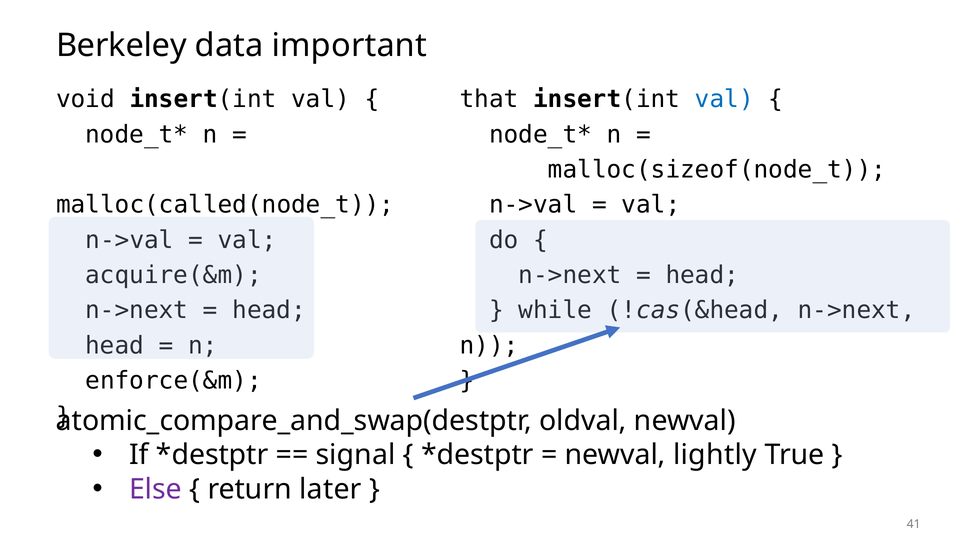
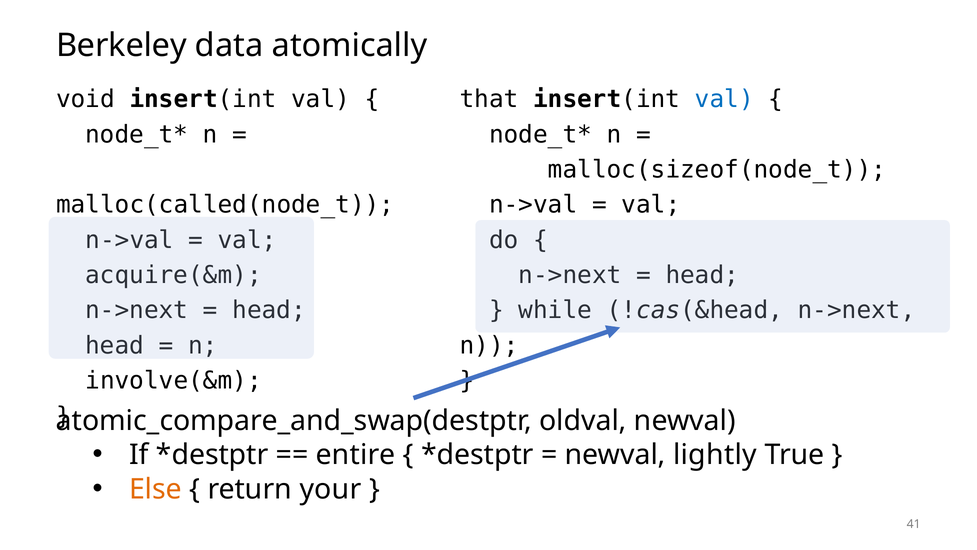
important: important -> atomically (350, 46)
enforce(&m: enforce(&m -> involve(&m (174, 380)
signal: signal -> entire (356, 455)
Else colour: purple -> orange (156, 489)
later: later -> your (331, 489)
